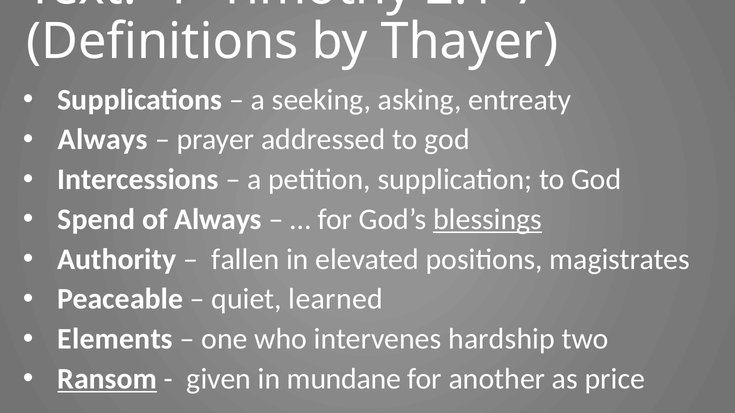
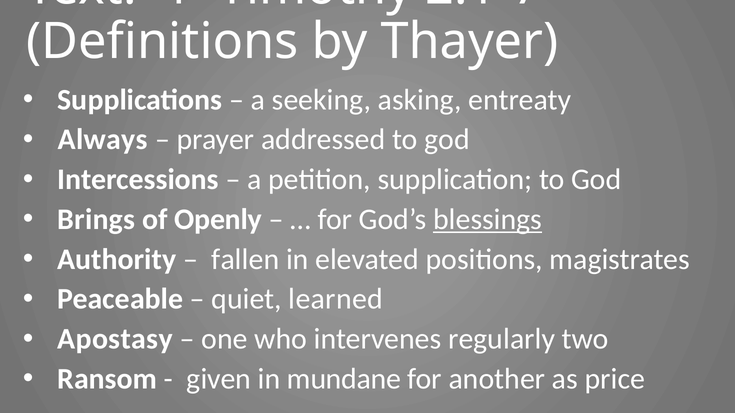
Spend: Spend -> Brings (96, 220)
of Always: Always -> Openly (218, 220)
Elements: Elements -> Apostasy (115, 339)
hardship: hardship -> regularly (502, 339)
Ransom underline: present -> none (107, 379)
